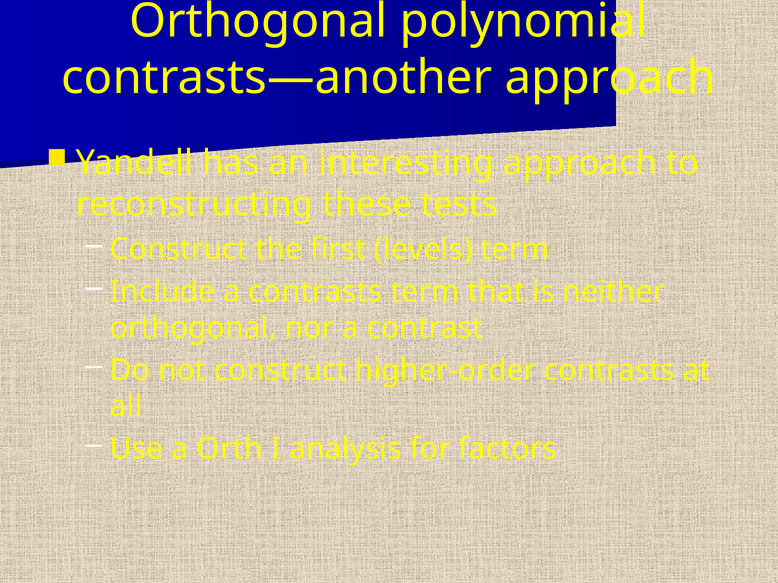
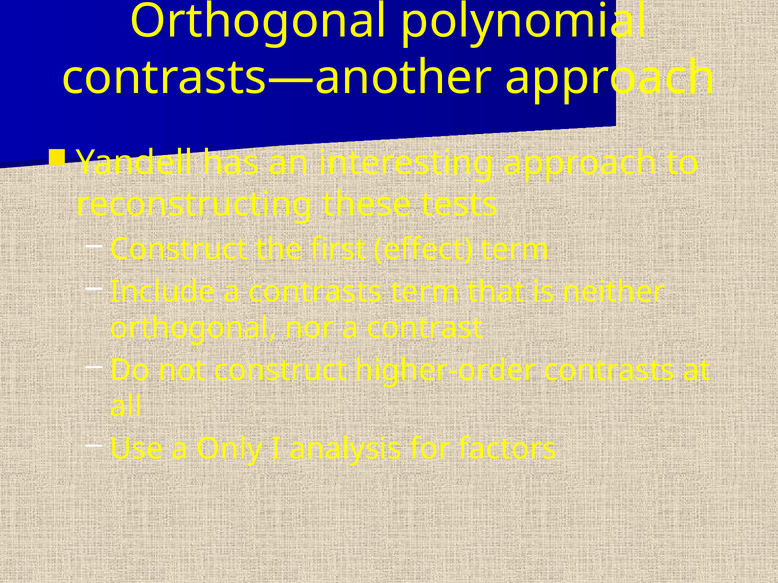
levels: levels -> effect (423, 249)
Orth: Orth -> Only (230, 449)
